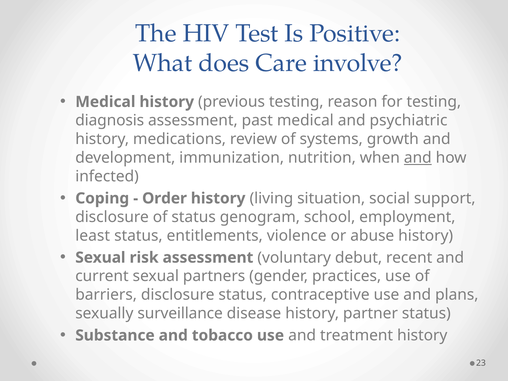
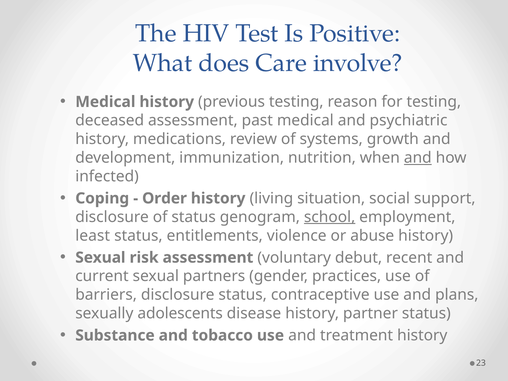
diagnosis: diagnosis -> deceased (110, 120)
school underline: none -> present (330, 217)
surveillance: surveillance -> adolescents (180, 313)
